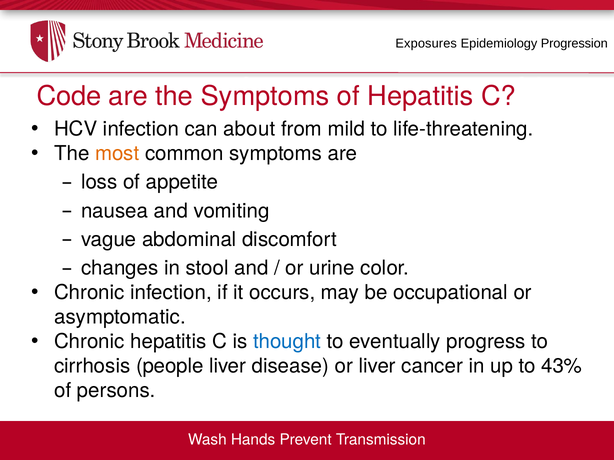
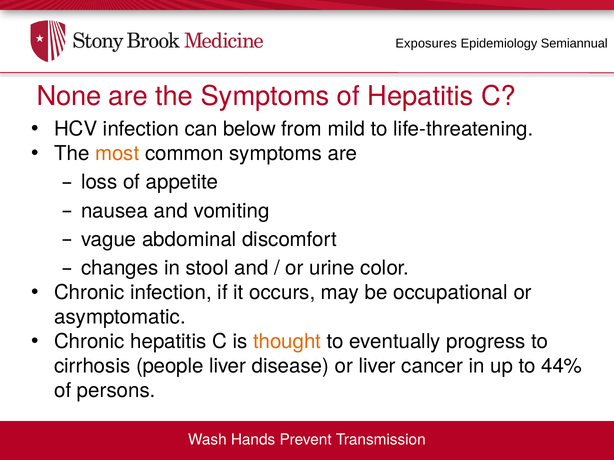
Progression: Progression -> Semiannual (574, 44)
Code: Code -> None (69, 96)
about: about -> below (250, 129)
thought colour: blue -> orange (287, 342)
43%: 43% -> 44% (562, 367)
